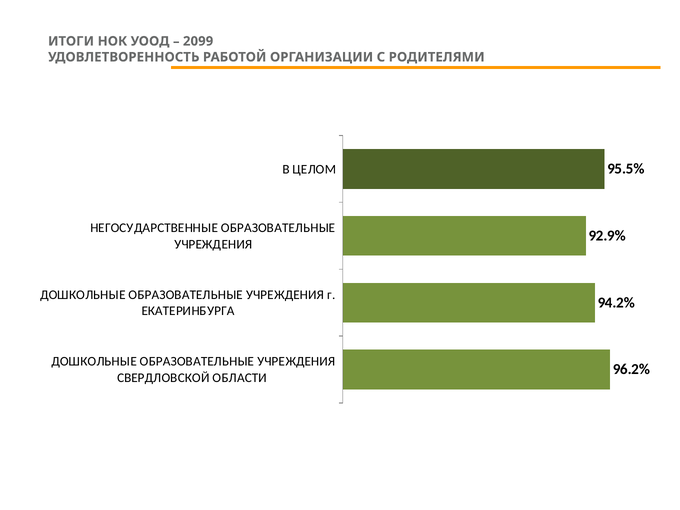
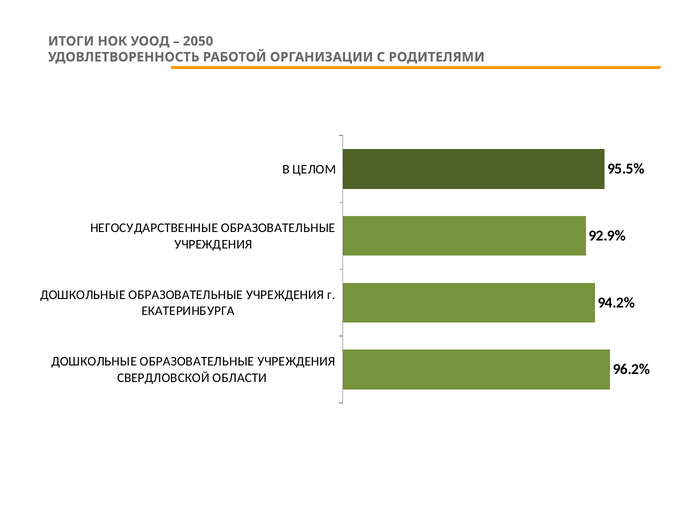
2099: 2099 -> 2050 (198, 41)
